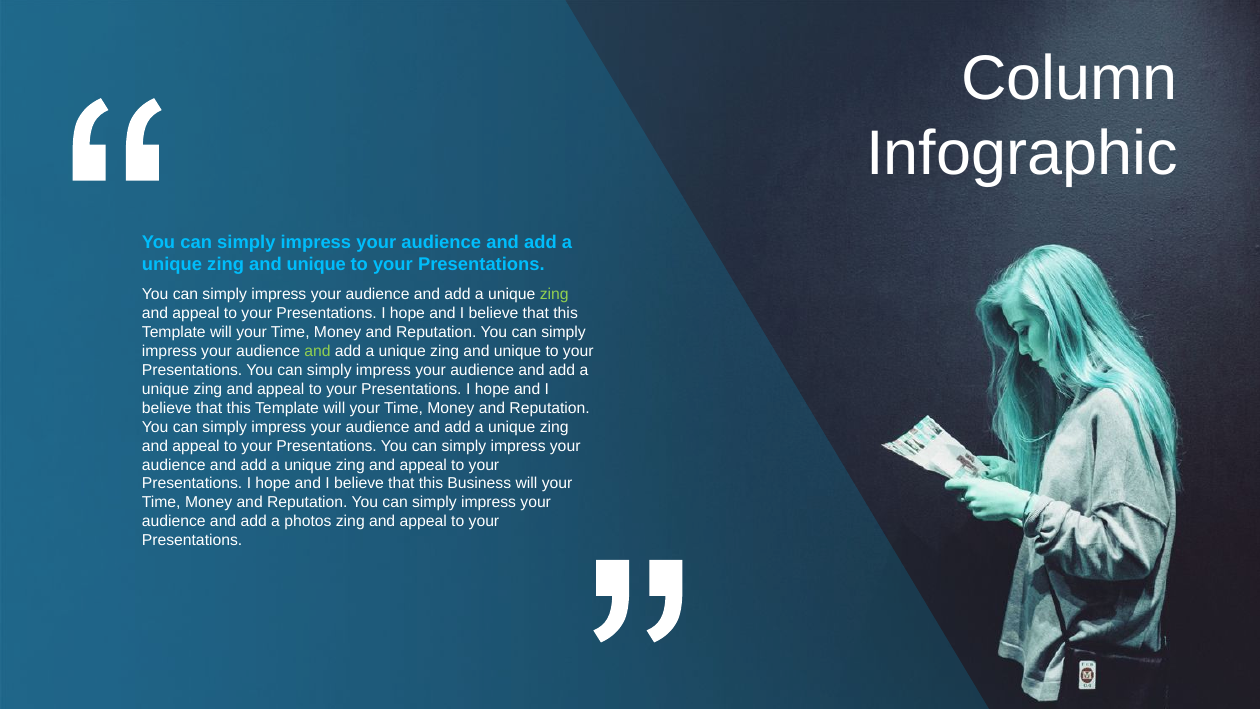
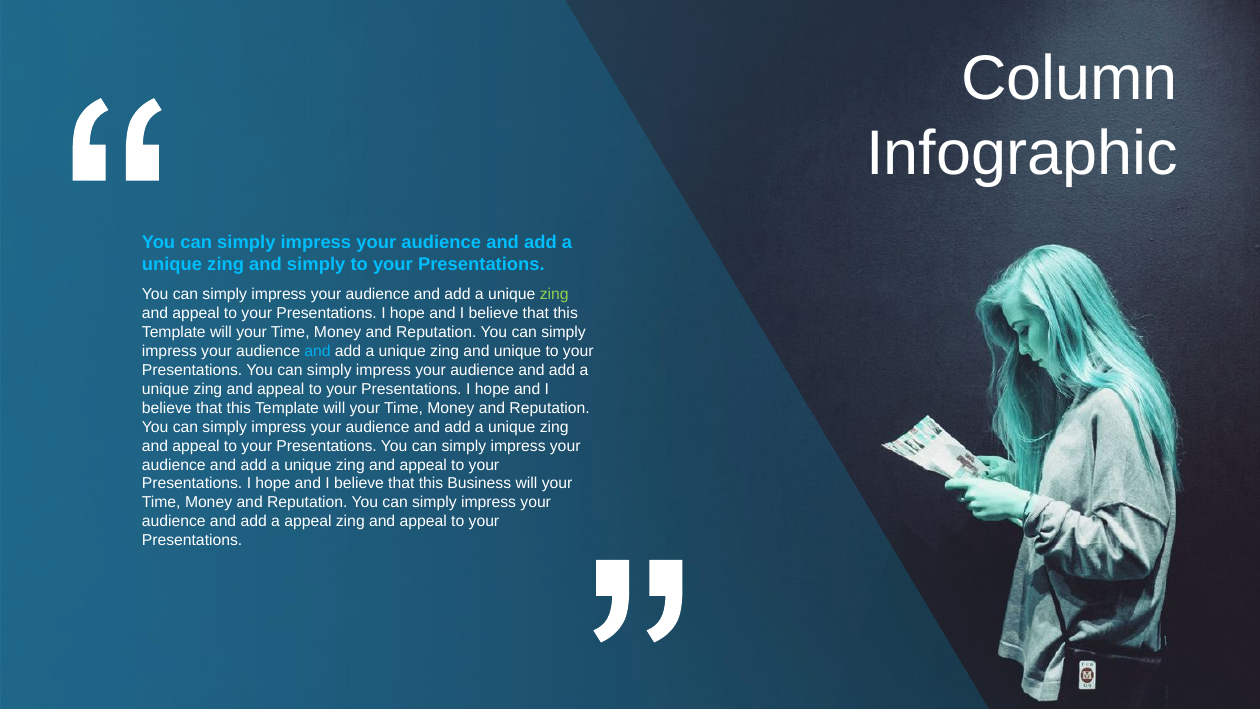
unique: unique -> simply (316, 264)
and colour: light green -> light blue (317, 351)
a photos: photos -> appeal (308, 521)
